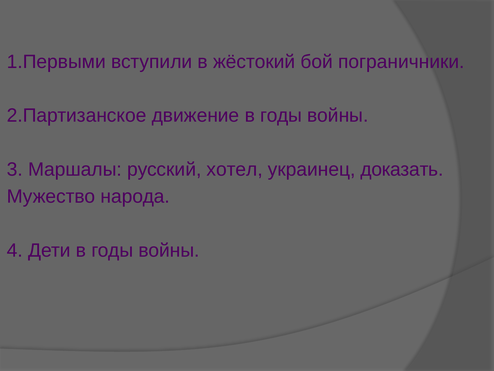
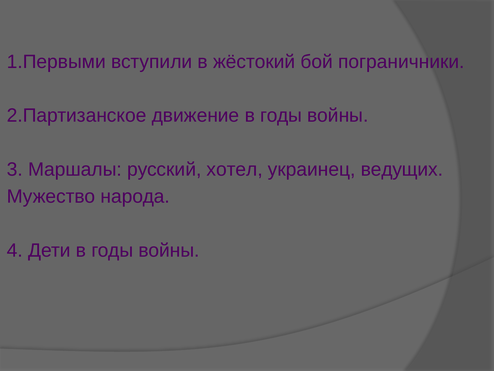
доказать: доказать -> ведущих (402, 169)
